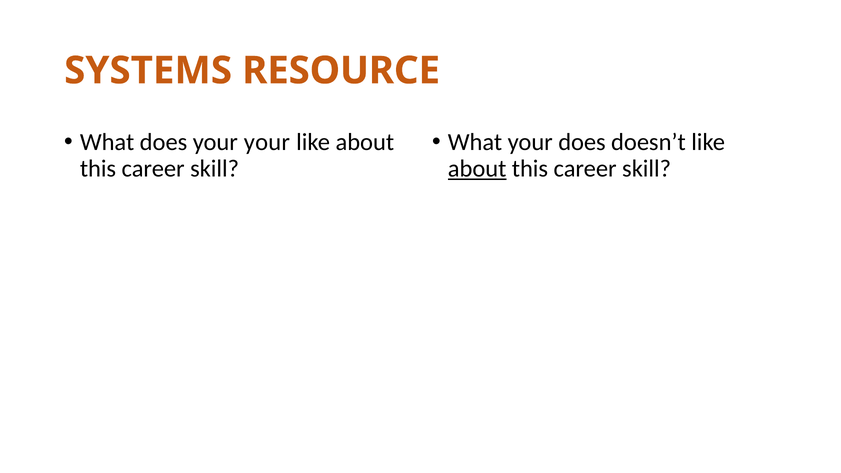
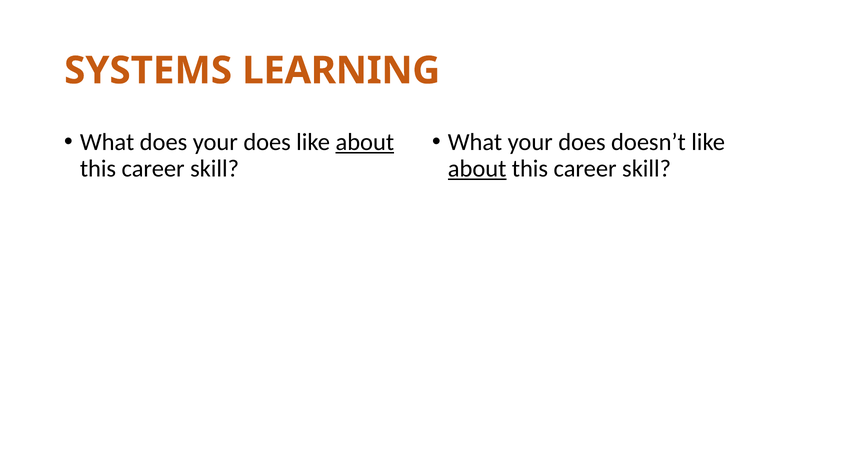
RESOURCE: RESOURCE -> LEARNING (341, 71)
does your your: your -> does (267, 142)
about underline: none -> present (365, 142)
